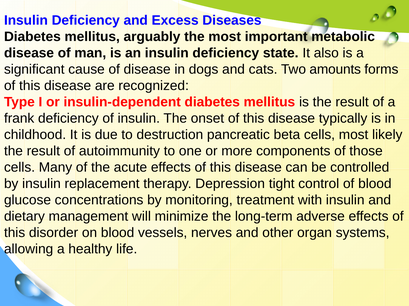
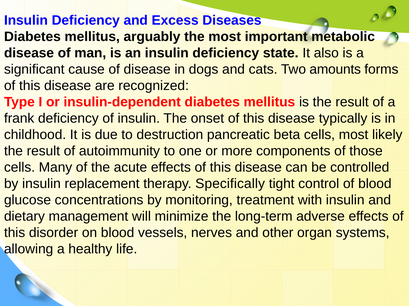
Depression: Depression -> Specifically (230, 184)
